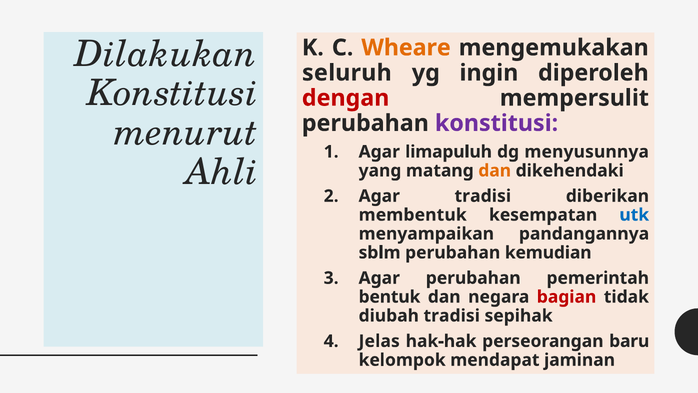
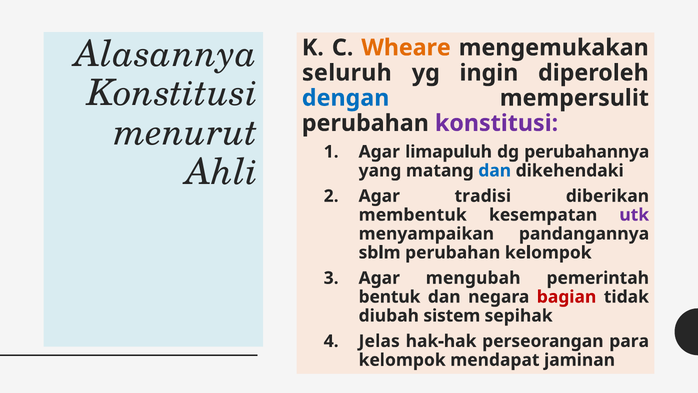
Dilakukan: Dilakukan -> Alasannya (166, 54)
dengan colour: red -> blue (346, 98)
menyusunnya: menyusunnya -> perubahannya (587, 152)
dan colour: orange -> blue (495, 170)
utk colour: blue -> purple (634, 215)
perubahan kemudian: kemudian -> kelompok (548, 252)
Agar perubahan: perubahan -> mengubah (473, 278)
diubah tradisi: tradisi -> sistem (452, 315)
baru: baru -> para (629, 341)
